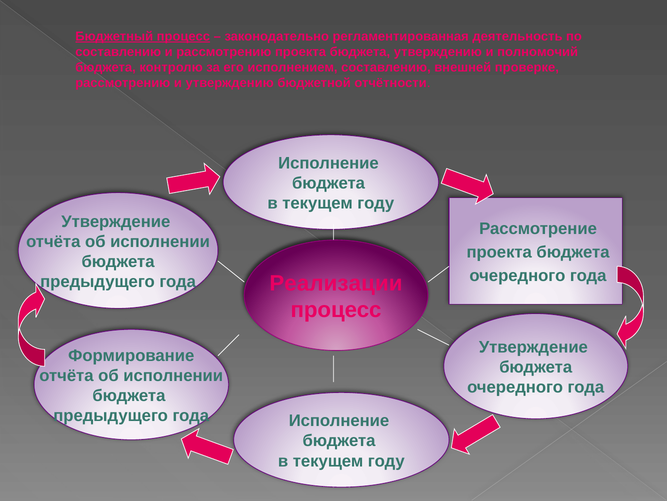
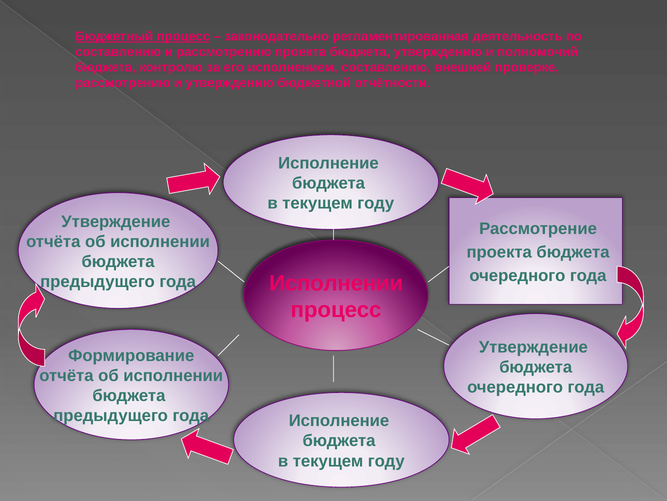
Реализации: Реализации -> Исполнении (336, 283)
